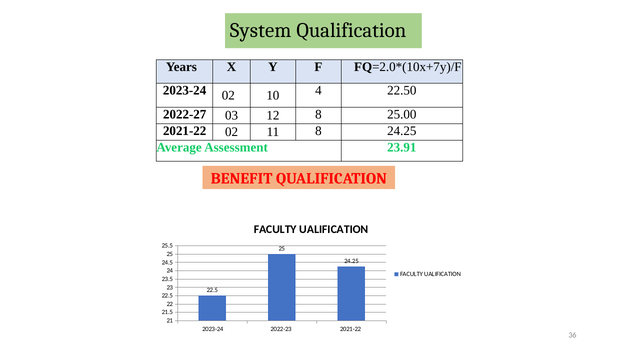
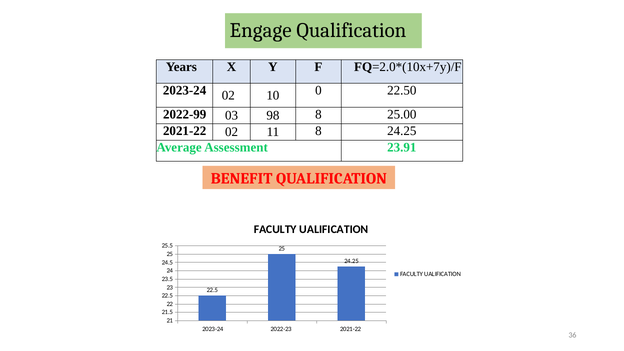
System: System -> Engage (261, 31)
4: 4 -> 0 (318, 91)
2022-27: 2022-27 -> 2022-99 (185, 114)
12: 12 -> 98 (273, 115)
